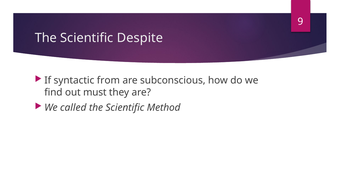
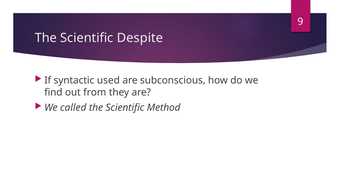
from: from -> used (108, 81)
must: must -> from (95, 92)
